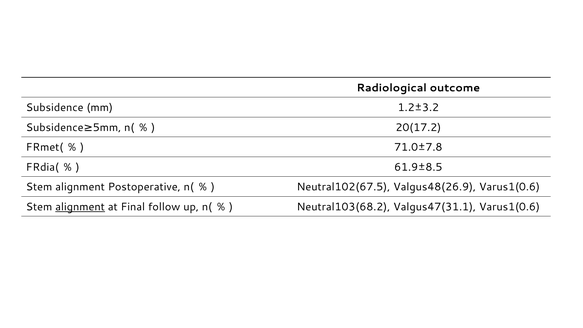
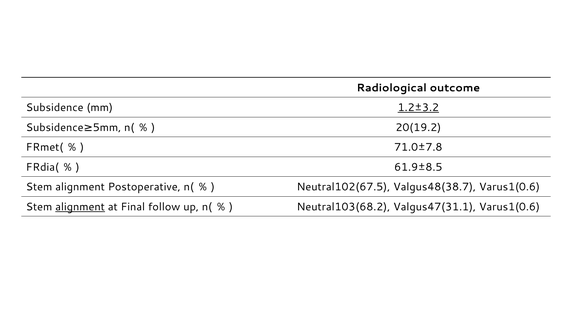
1.2±3.2 underline: none -> present (418, 108)
20(17.2: 20(17.2 -> 20(19.2 (418, 128)
Valgus48(26.9: Valgus48(26.9 -> Valgus48(38.7 (435, 187)
